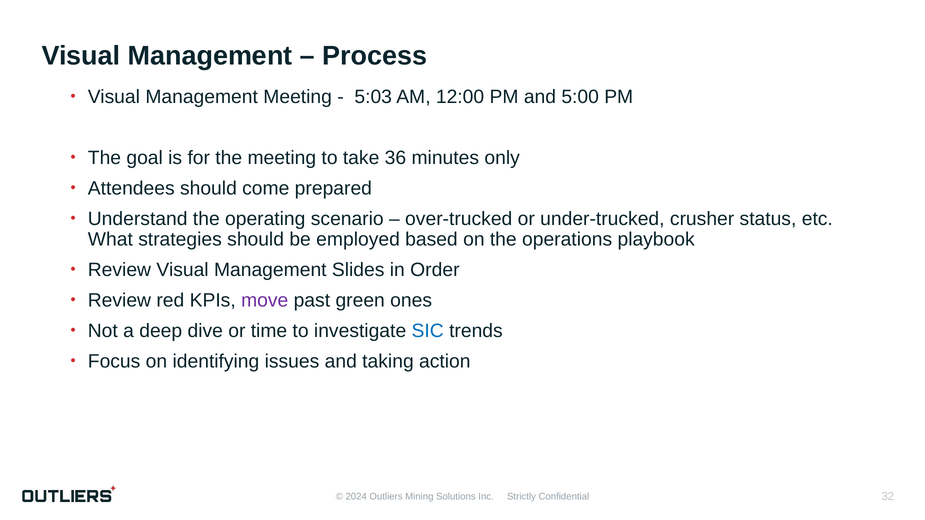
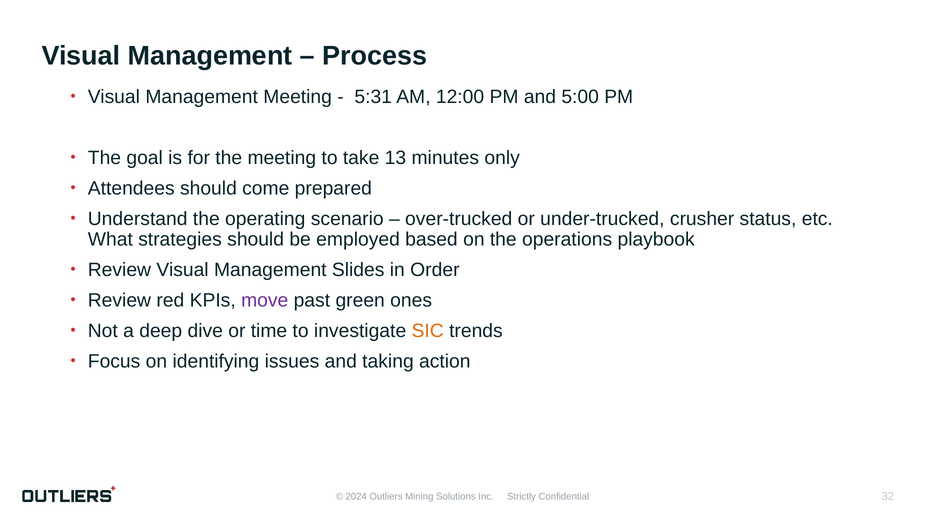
5:03: 5:03 -> 5:31 (373, 97)
36: 36 -> 13 (395, 158)
SIC colour: blue -> orange (428, 331)
